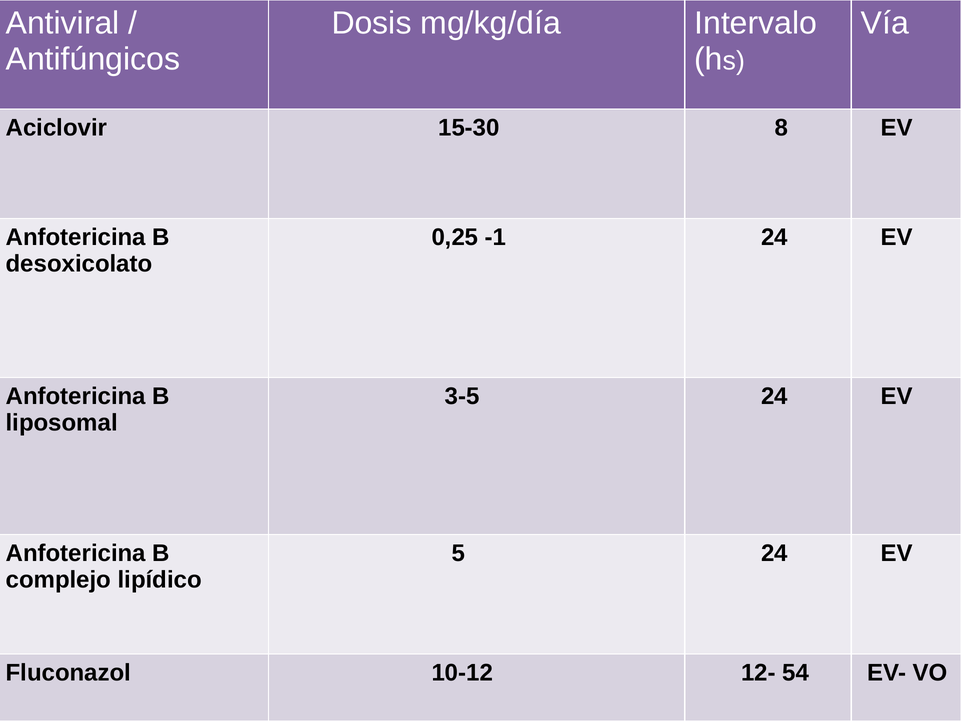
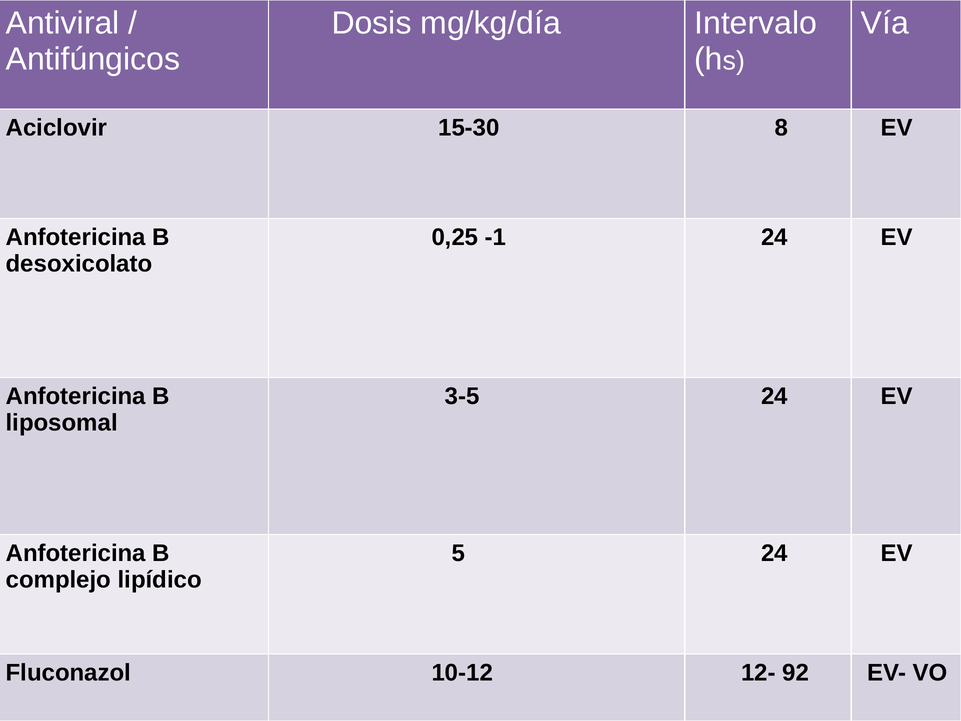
54: 54 -> 92 (796, 673)
